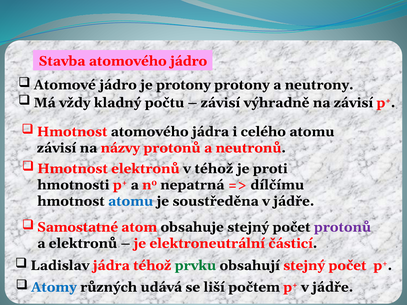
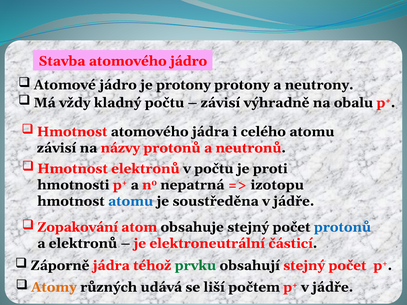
na závisí: závisí -> obalu (353, 103)
v téhož: téhož -> počtu (214, 169)
dílčímu: dílčímu -> izotopu (277, 185)
Samostatné: Samostatné -> Zopakování (78, 227)
protonů colour: purple -> blue (342, 227)
Ladislav: Ladislav -> Záporně (60, 266)
Atomy colour: blue -> orange (54, 287)
